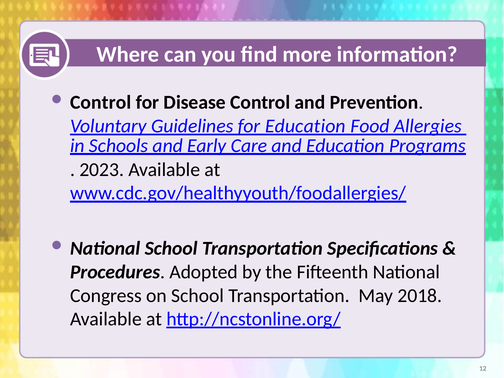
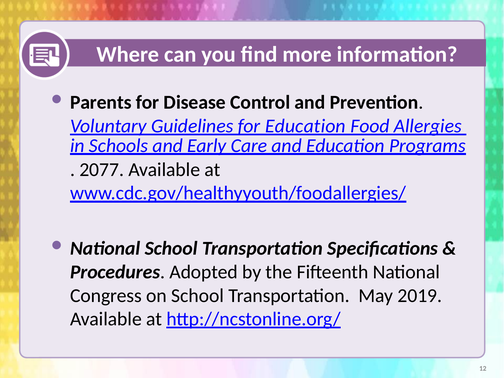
Control: Control -> Parents (101, 103)
2023: 2023 -> 2077 (102, 170)
2018: 2018 -> 2019 (420, 296)
